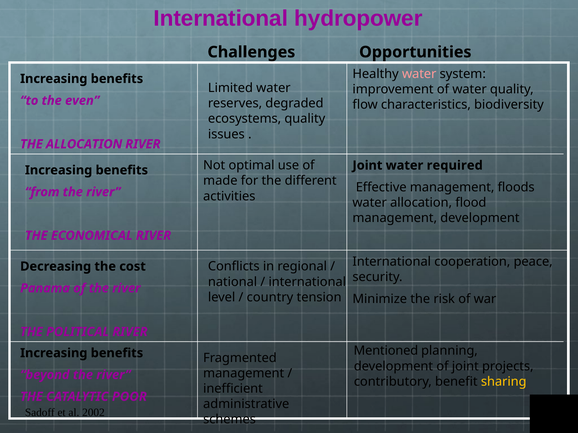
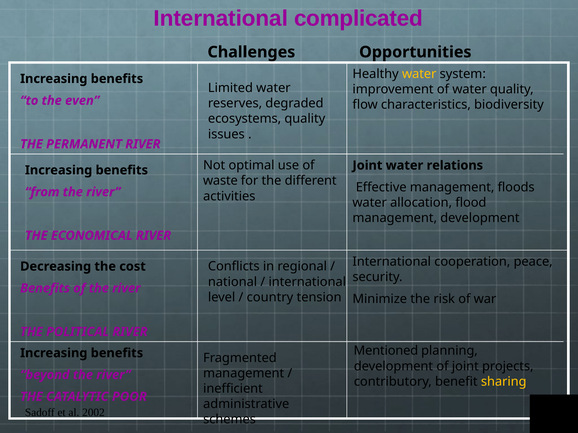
hydropower: hydropower -> complicated (358, 18)
water colour: pink -> yellow (419, 74)
THE ALLOCATION: ALLOCATION -> PERMANENT (84, 144)
required: required -> relations (455, 166)
made: made -> waste (220, 181)
Panama: Panama -> Benefits (45, 289)
